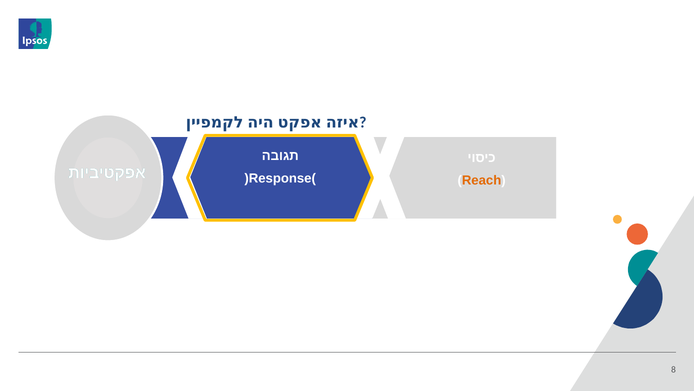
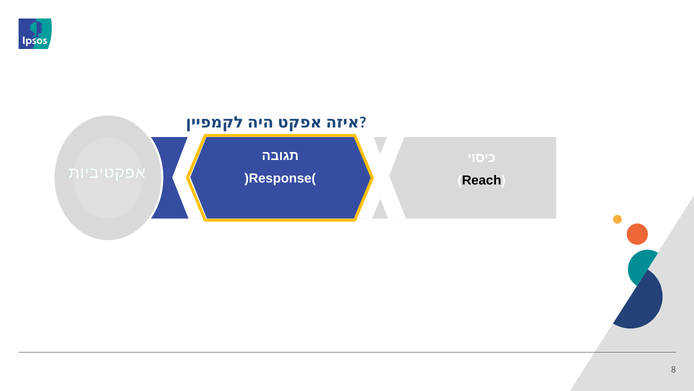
Reach colour: orange -> black (482, 180)
